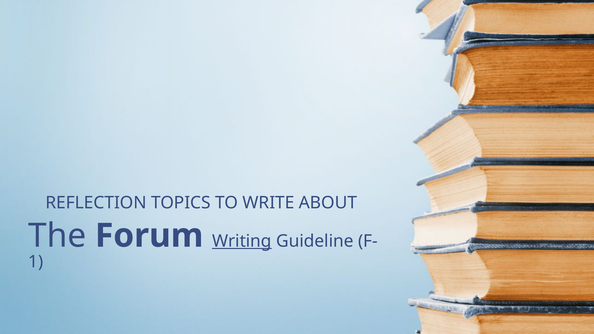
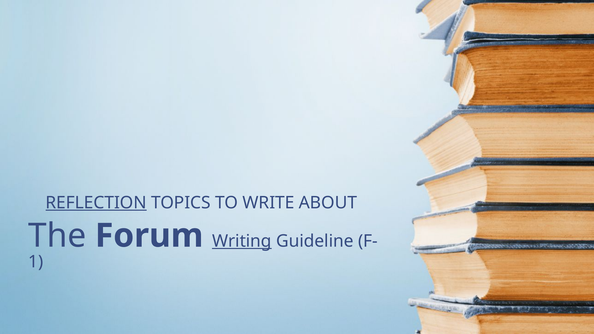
REFLECTION underline: none -> present (96, 203)
